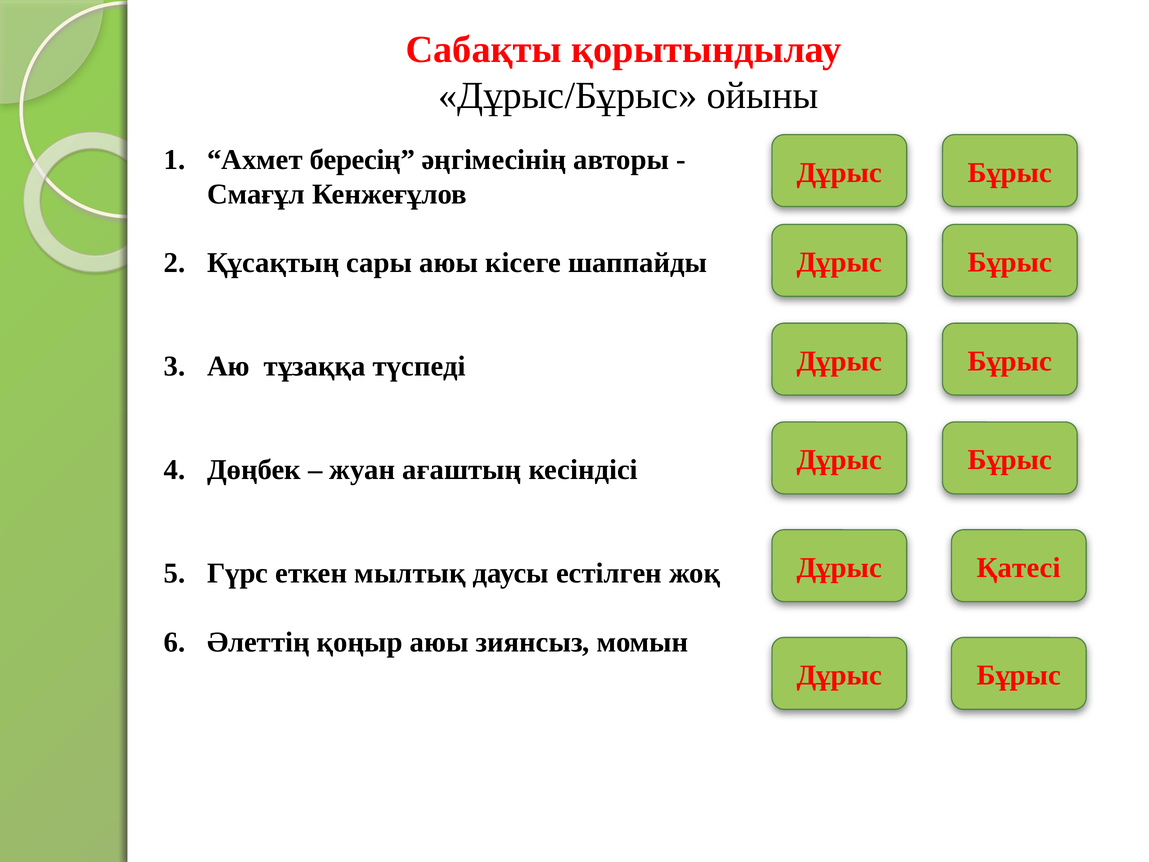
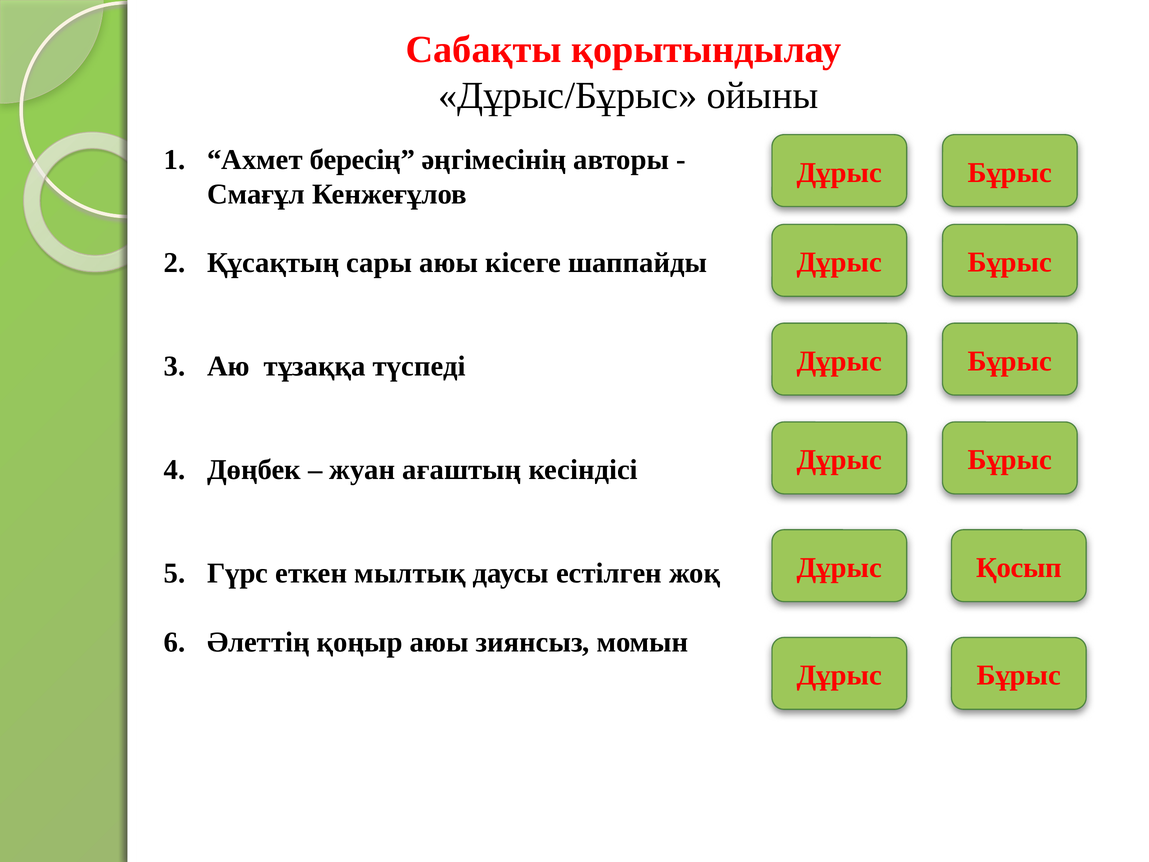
Қатесі: Қатесі -> Қосып (1019, 567)
